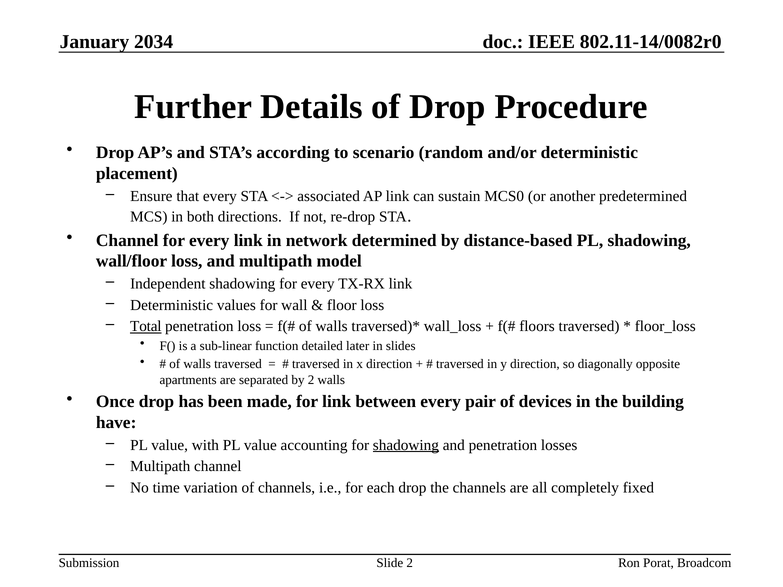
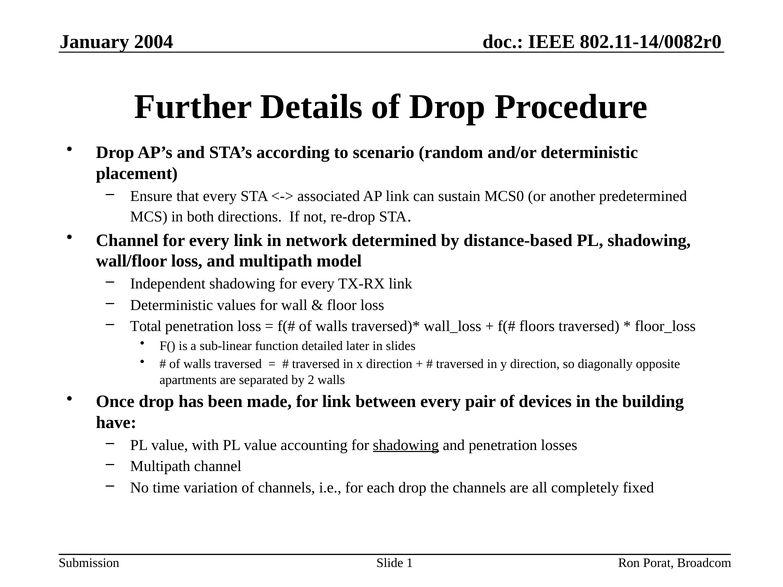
2034: 2034 -> 2004 (154, 42)
Total underline: present -> none (146, 326)
Slide 2: 2 -> 1 (410, 563)
